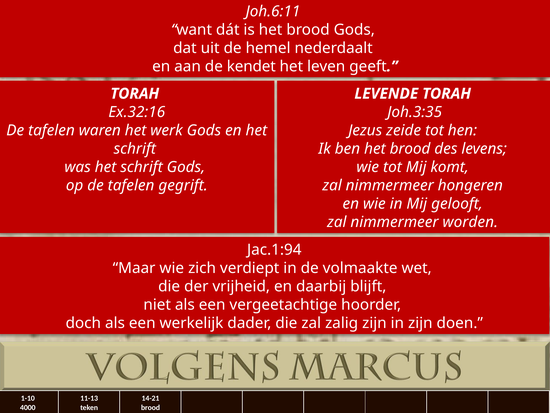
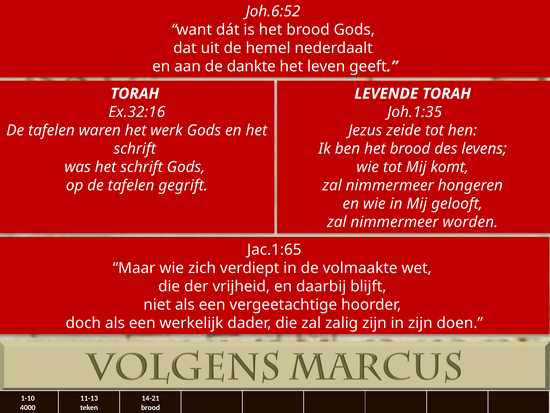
Joh.6:11: Joh.6:11 -> Joh.6:52 (273, 11)
kendet: kendet -> dankte (251, 66)
Joh.3:35: Joh.3:35 -> Joh.1:35 (415, 112)
Jac.1:94: Jac.1:94 -> Jac.1:65 (274, 250)
